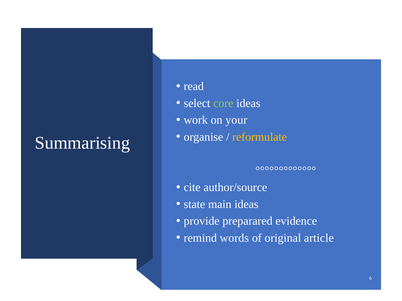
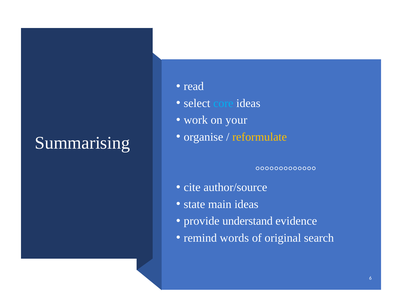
core colour: light green -> light blue (223, 103)
preparared: preparared -> understand (248, 221)
article: article -> search (319, 238)
